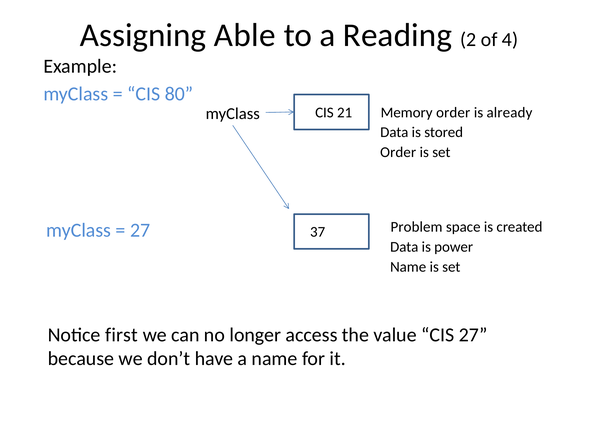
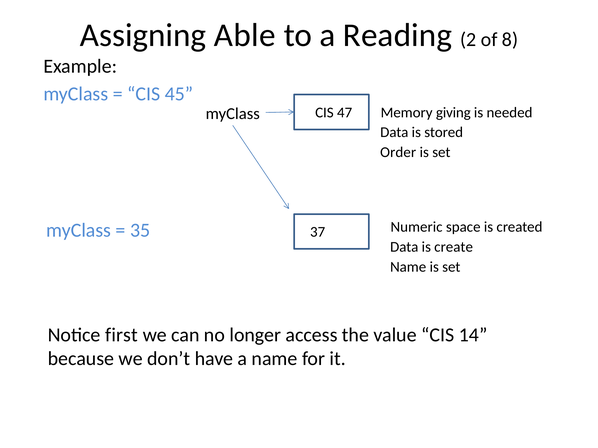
4: 4 -> 8 (510, 40)
80: 80 -> 45 (179, 94)
21: 21 -> 47 (345, 113)
Memory order: order -> giving (453, 113)
already: already -> needed (509, 113)
27: 27 -> 35 (140, 231)
Problem: Problem -> Numeric (417, 227)
power: power -> create (454, 247)
CIS 27: 27 -> 14 (473, 335)
